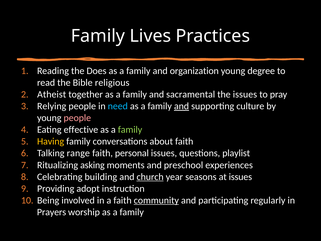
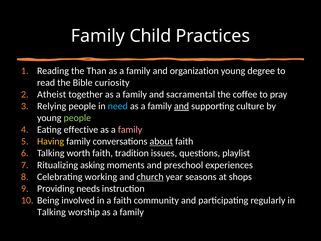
Lives: Lives -> Child (150, 36)
Does: Does -> Than (97, 71)
religious: religious -> curiosity (112, 82)
the issues: issues -> coffee (245, 94)
people colour: pink -> light green (77, 118)
family colour: light green -> pink (130, 130)
about underline: none -> present (161, 141)
range: range -> worth (78, 153)
personal: personal -> tradition (132, 153)
building: building -> working (101, 177)
at issues: issues -> shops (240, 177)
adopt: adopt -> needs (88, 188)
community underline: present -> none (156, 200)
Prayers: Prayers -> Talking (51, 212)
